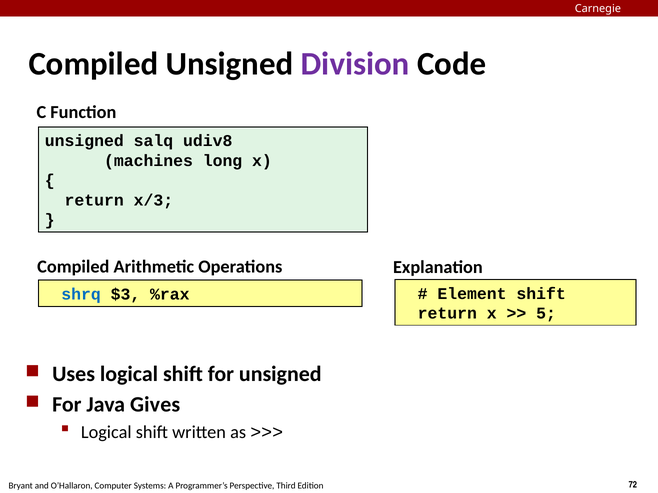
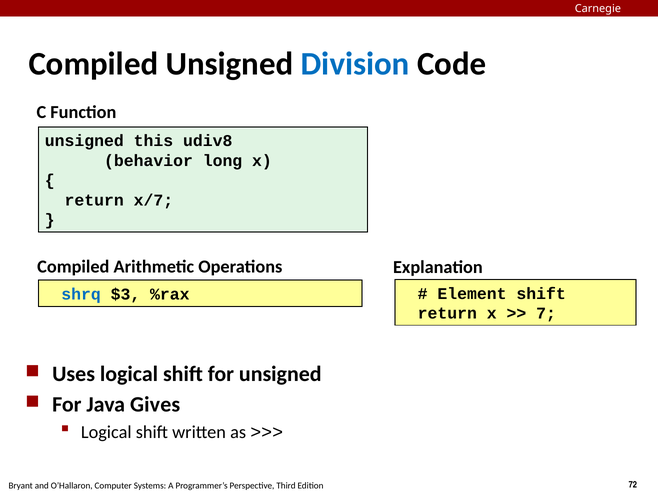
Division colour: purple -> blue (355, 64)
salq: salq -> this (153, 141)
machines: machines -> behavior (148, 161)
x/3: x/3 -> x/7 (153, 200)
5: 5 -> 7 (546, 314)
